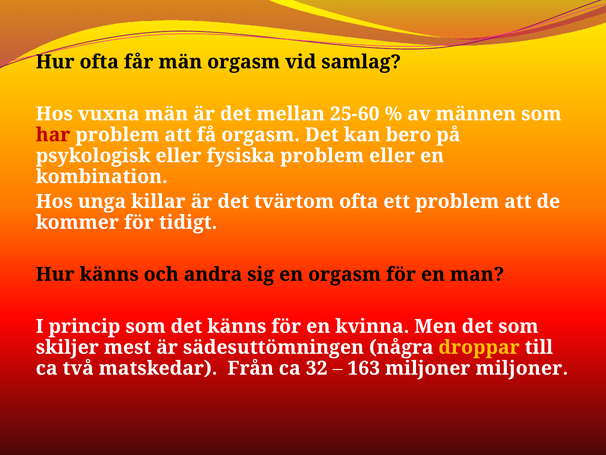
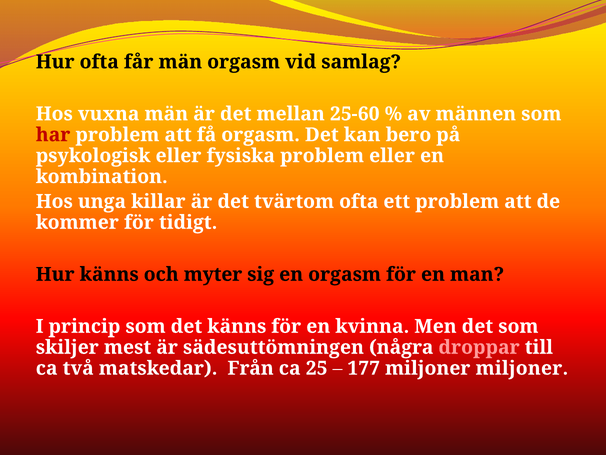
andra: andra -> myter (213, 274)
droppar colour: yellow -> pink (479, 347)
32: 32 -> 25 (317, 368)
163: 163 -> 177 (364, 368)
